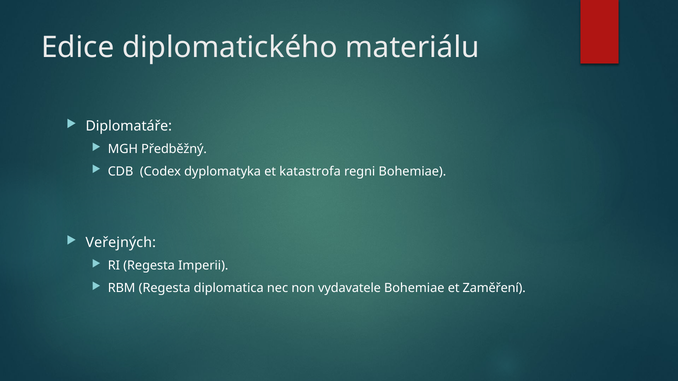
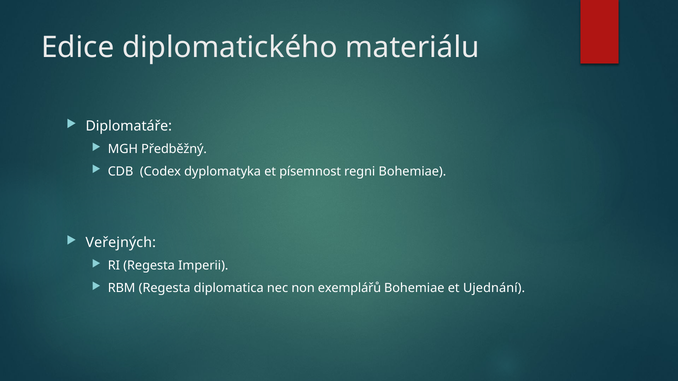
katastrofa: katastrofa -> písemnost (310, 172)
vydavatele: vydavatele -> exemplářů (349, 288)
Zaměření: Zaměření -> Ujednání (494, 288)
